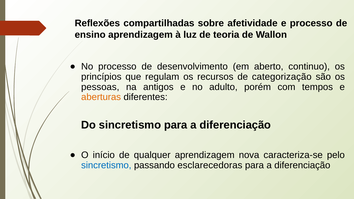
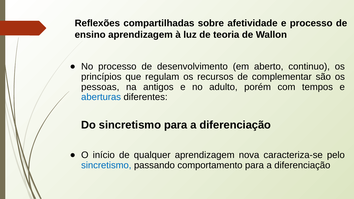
categorização: categorização -> complementar (282, 77)
aberturas colour: orange -> blue (101, 97)
esclarecedoras: esclarecedoras -> comportamento (210, 165)
